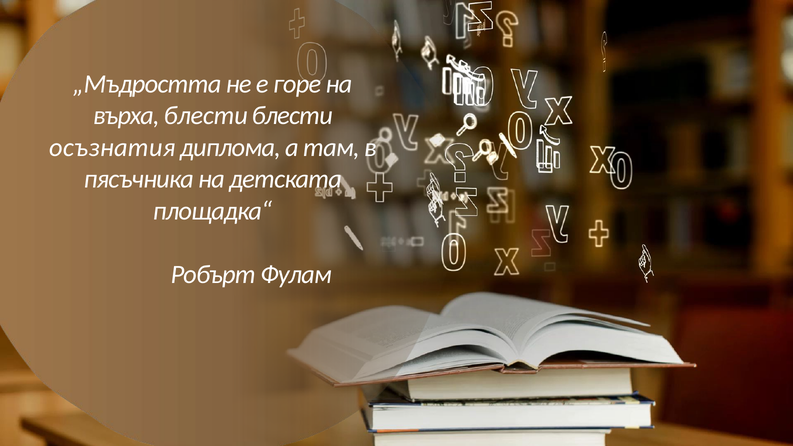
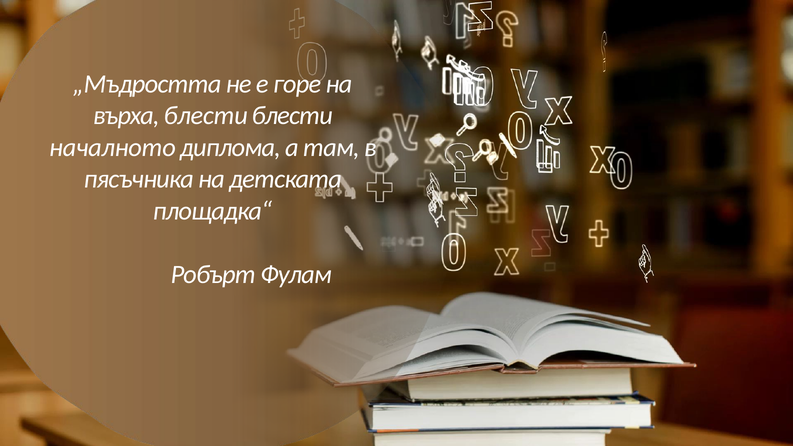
осъзнатия: осъзнатия -> началното (112, 147)
